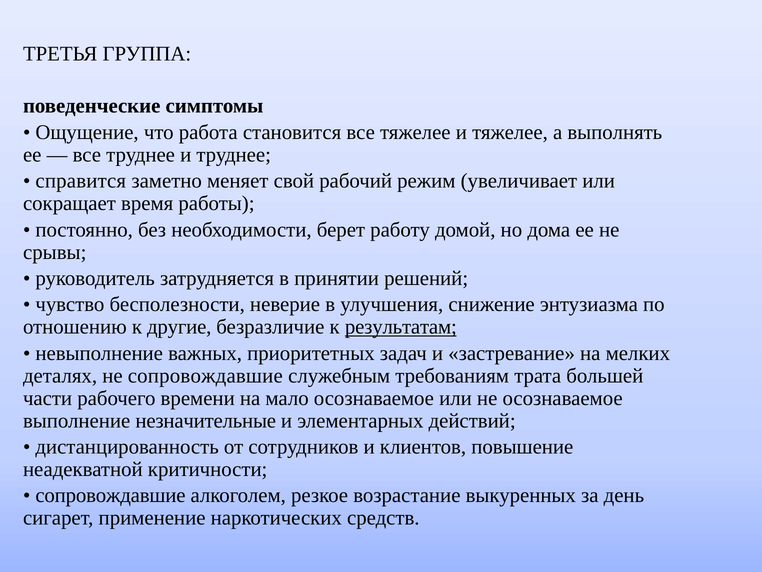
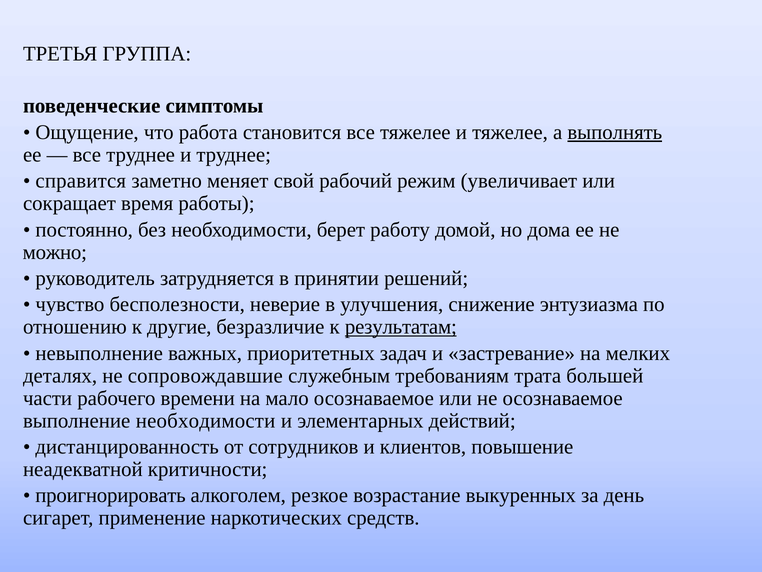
выполнять underline: none -> present (615, 132)
срывы: срывы -> можно (55, 252)
выполнение незначительные: незначительные -> необходимости (206, 420)
сопровождавшие: сопровождавшие -> проигнорировать (110, 495)
